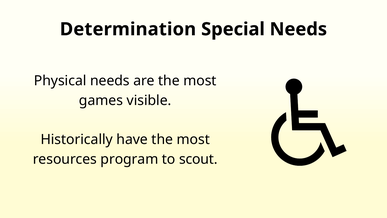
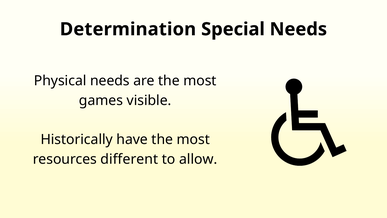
program: program -> different (129, 159)
scout: scout -> allow (198, 159)
